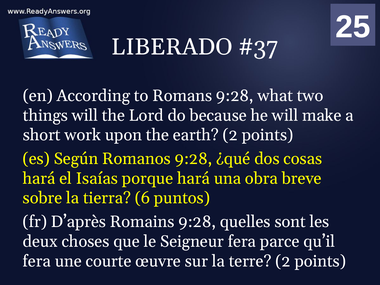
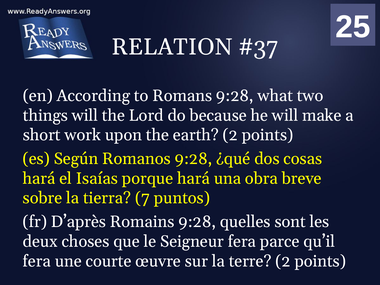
LIBERADO: LIBERADO -> RELATION (172, 47)
6: 6 -> 7 (142, 198)
